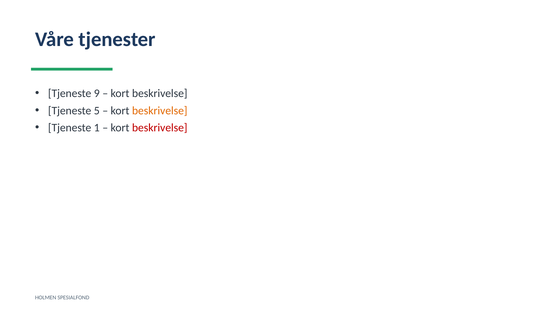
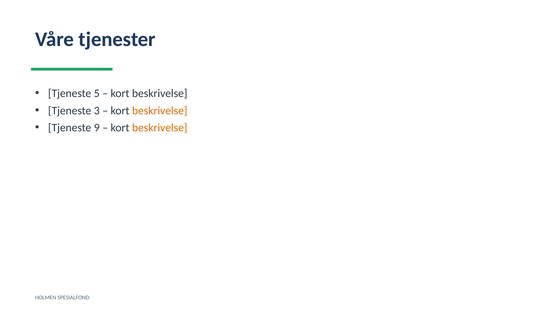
9: 9 -> 5 (97, 93)
5: 5 -> 3 (97, 111)
1: 1 -> 9 (97, 128)
beskrivelse colour: red -> orange (160, 128)
